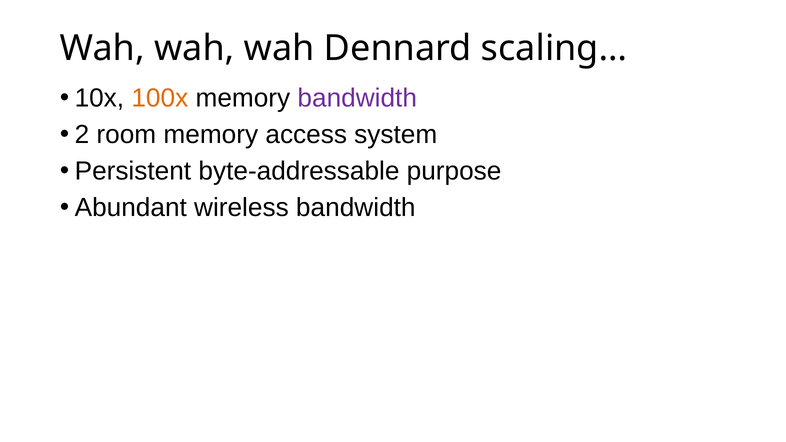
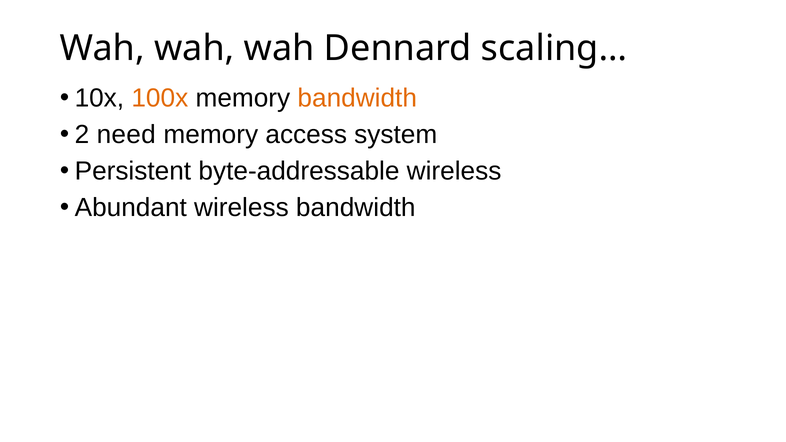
bandwidth colour: purple -> orange (357, 98)
room: room -> need (126, 135)
byte-addressable purpose: purpose -> wireless (454, 171)
